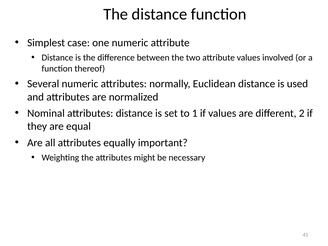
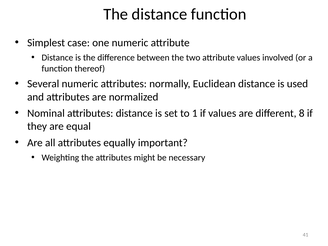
2: 2 -> 8 (302, 113)
